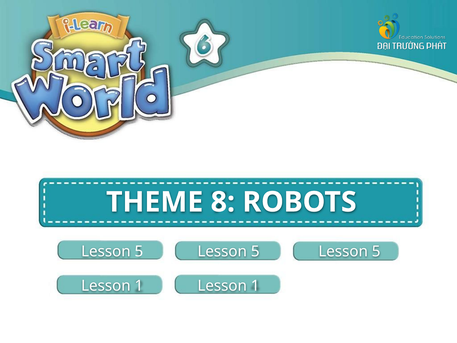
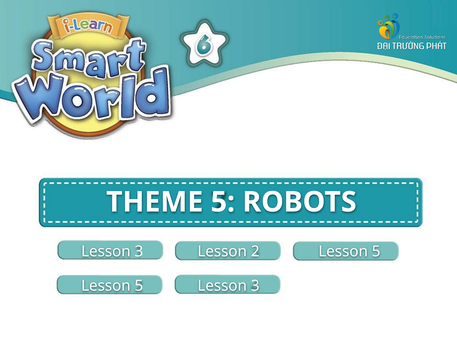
THEME 8: 8 -> 5 (223, 202)
5: 5 -> 3 (139, 251)
5: 5 -> 2 (255, 251)
1: 1 -> 5 (139, 286)
1: 1 -> 3 (255, 286)
